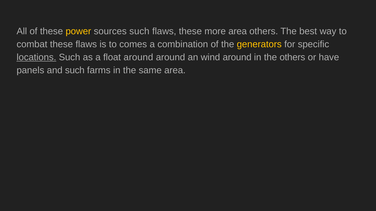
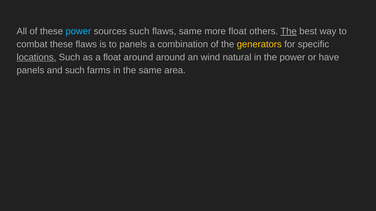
power colour: yellow -> light blue (78, 31)
flaws these: these -> same (190, 31)
more area: area -> float (238, 31)
The underline: none -> present (289, 31)
to comes: comes -> panels (133, 44)
wind around: around -> natural (237, 57)
the others: others -> power (292, 57)
